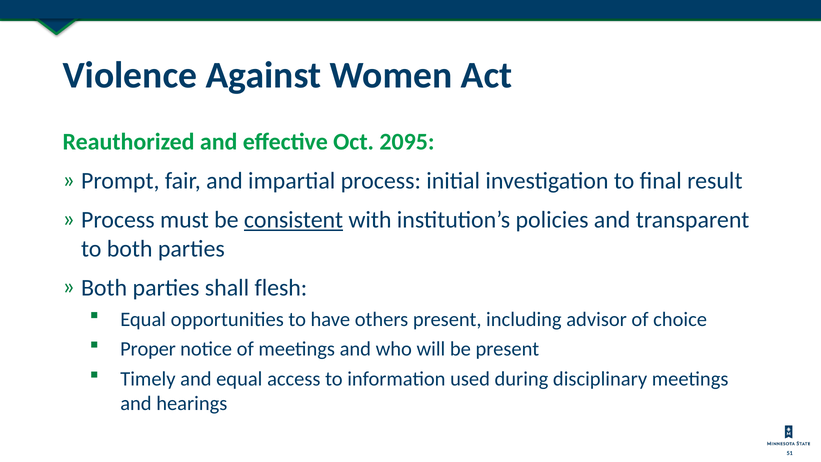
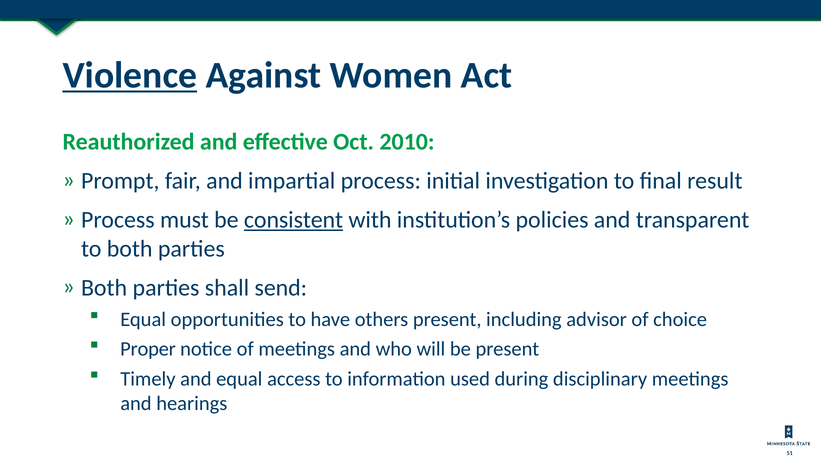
Violence underline: none -> present (130, 75)
2095: 2095 -> 2010 (407, 142)
flesh: flesh -> send (281, 288)
